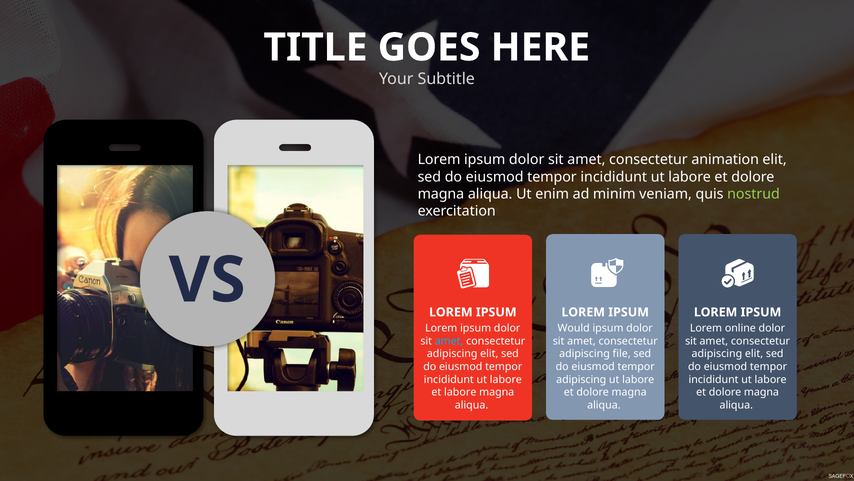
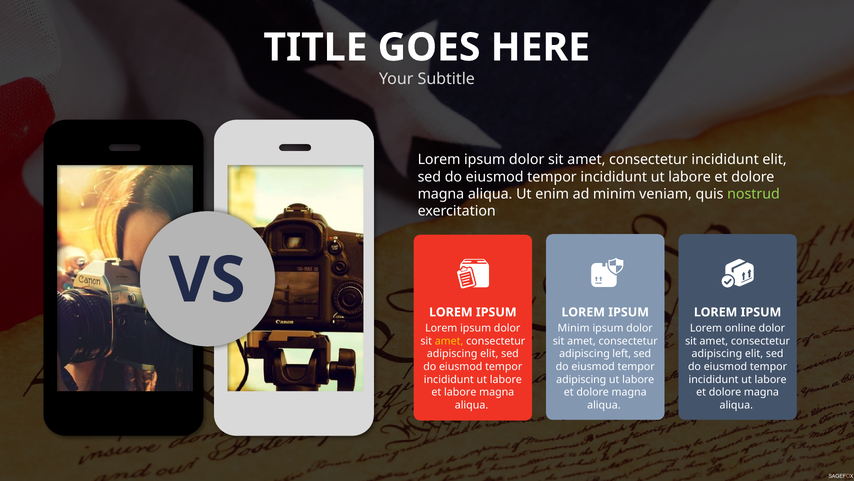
consectetur animation: animation -> incididunt (725, 160)
Would: Would -> Minim (574, 328)
amet colour: light blue -> yellow (449, 341)
file: file -> left (622, 353)
